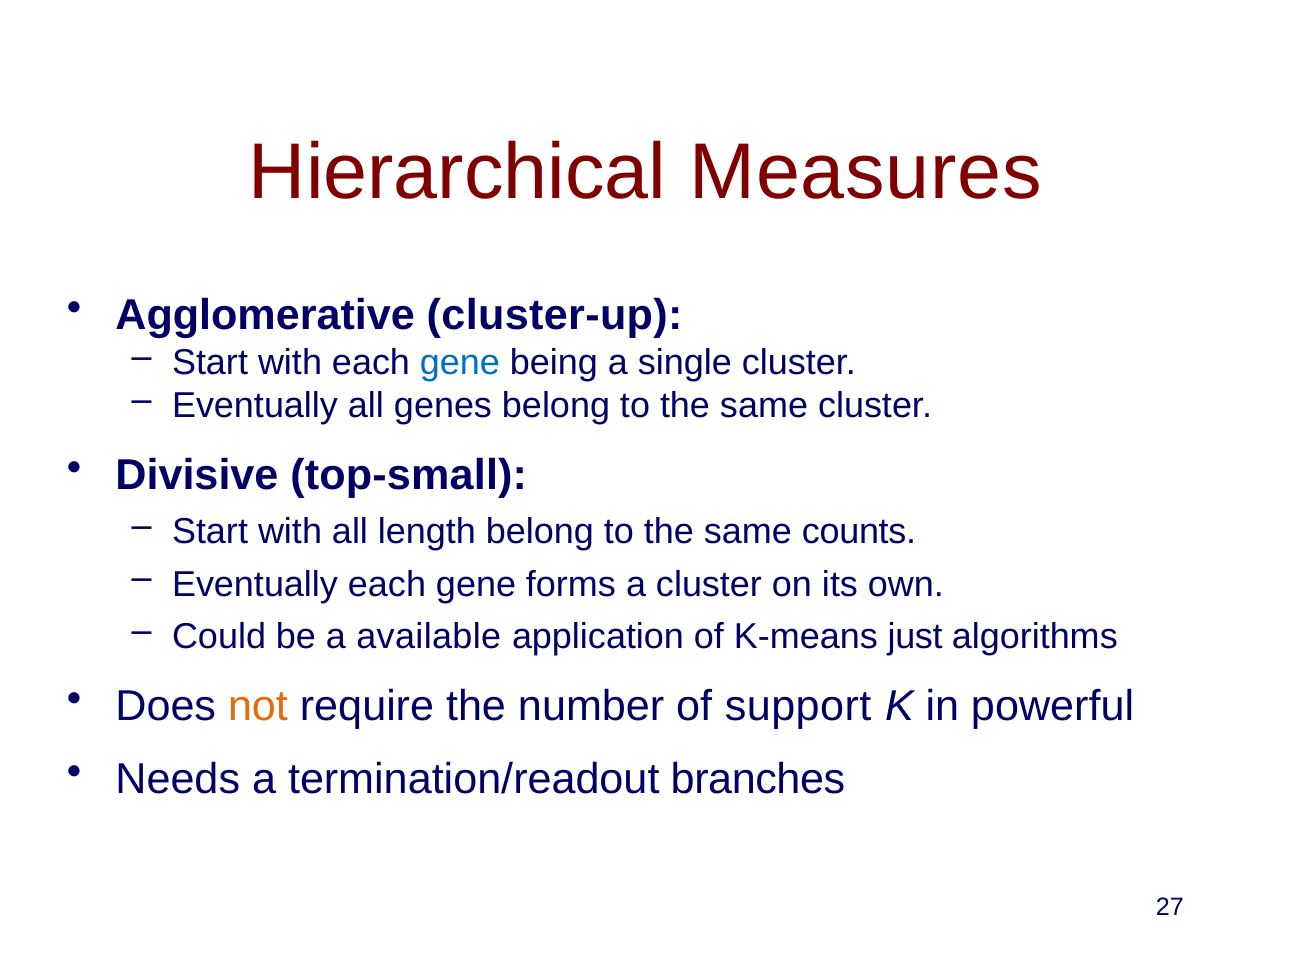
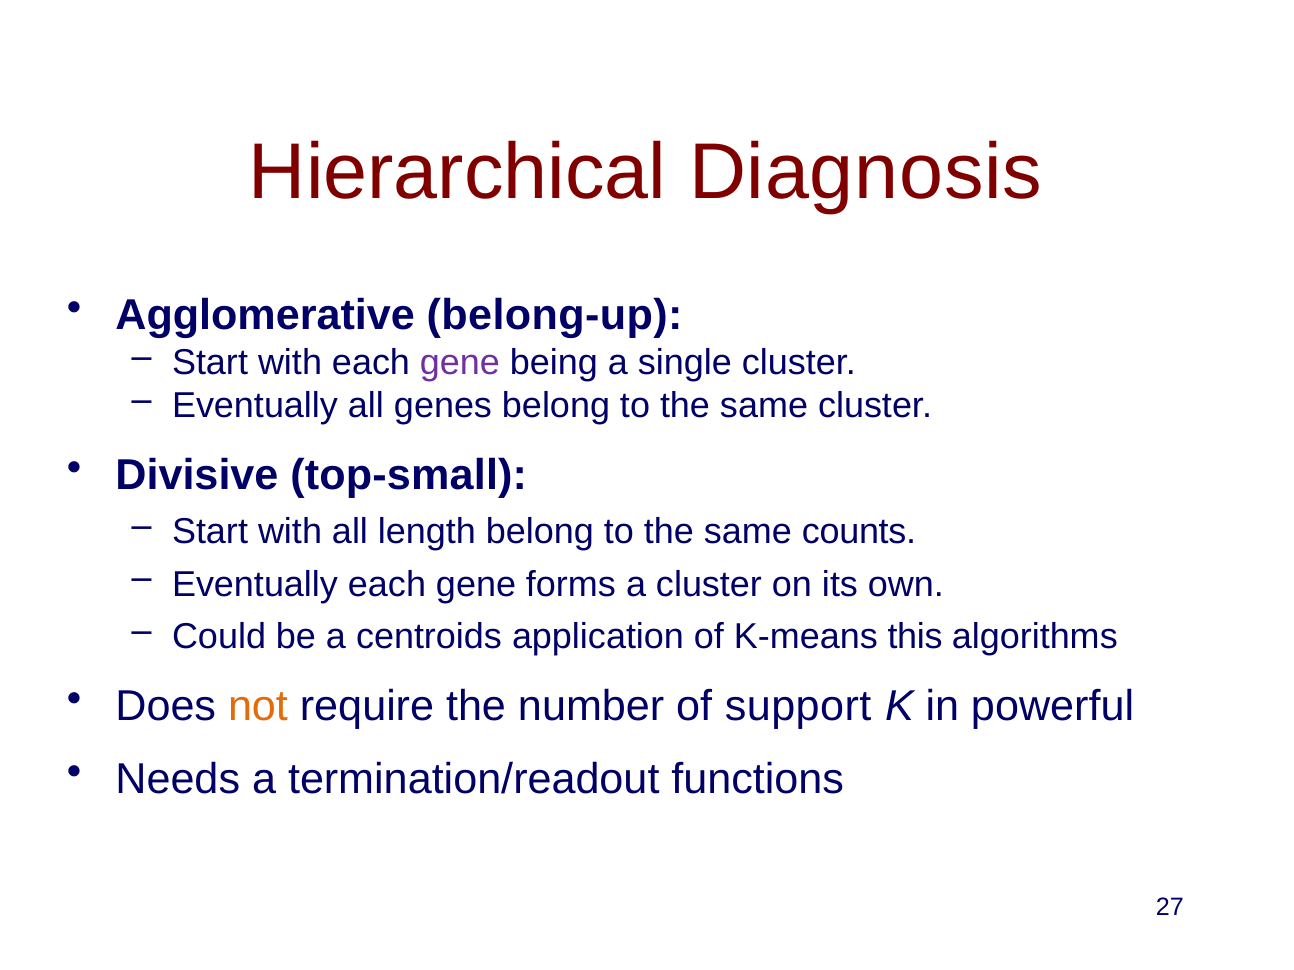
Measures: Measures -> Diagnosis (866, 173)
cluster-up: cluster-up -> belong-up (555, 316)
gene colour: blue -> purple (460, 363)
available: available -> centroids (429, 637)
just: just -> this (915, 637)
branches: branches -> functions (758, 780)
